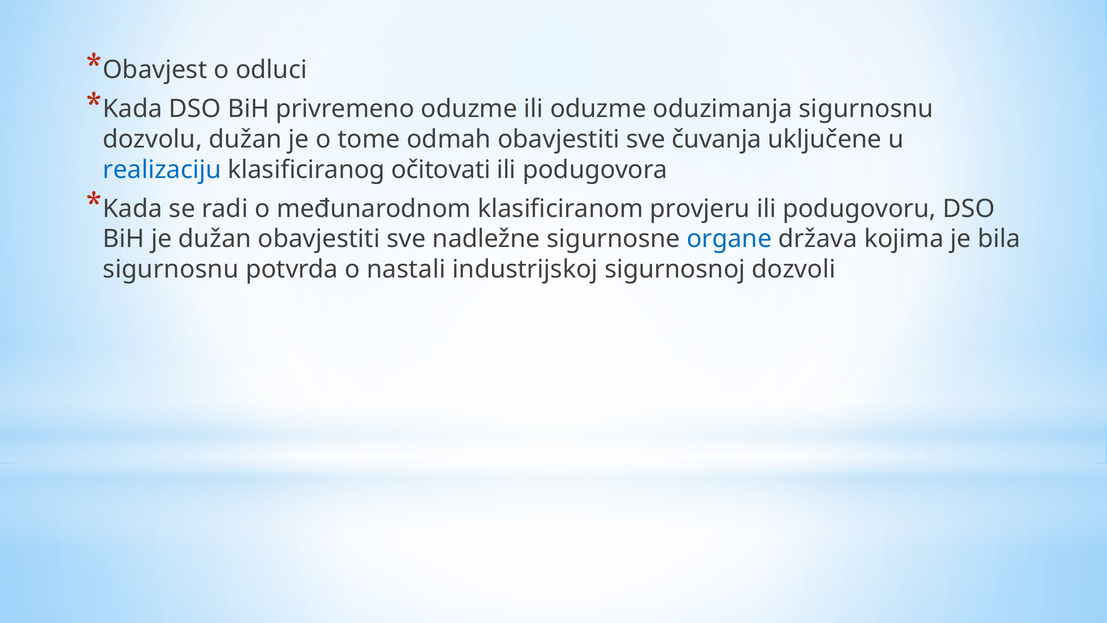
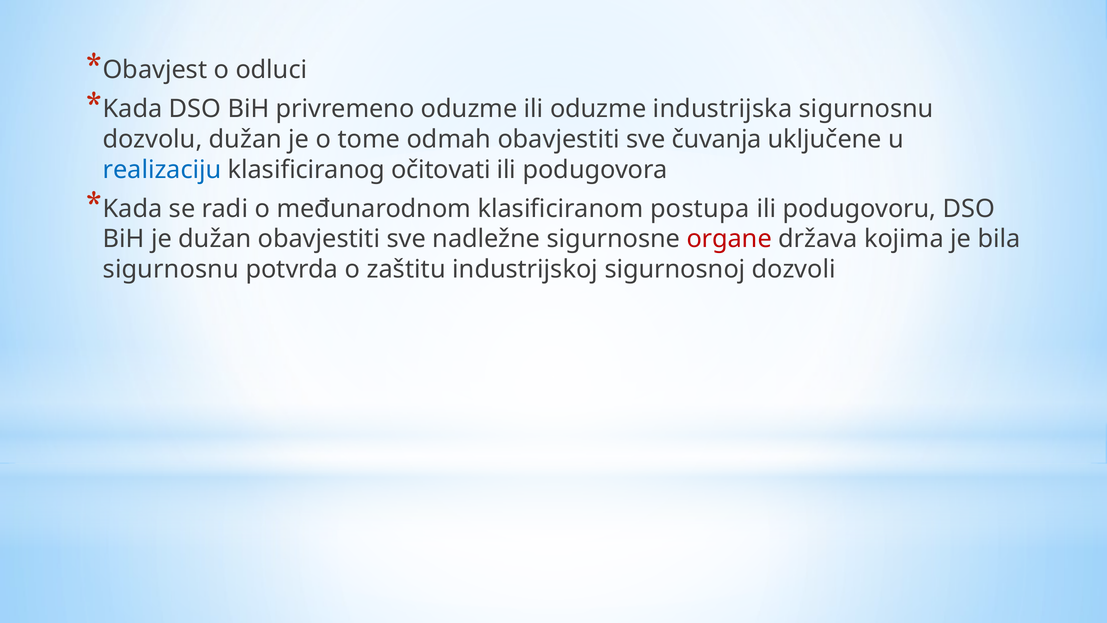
oduzimanja: oduzimanja -> industrijska (723, 109)
provjeru: provjeru -> postupa (700, 209)
organe colour: blue -> red (729, 239)
nastali: nastali -> zaštitu (406, 269)
